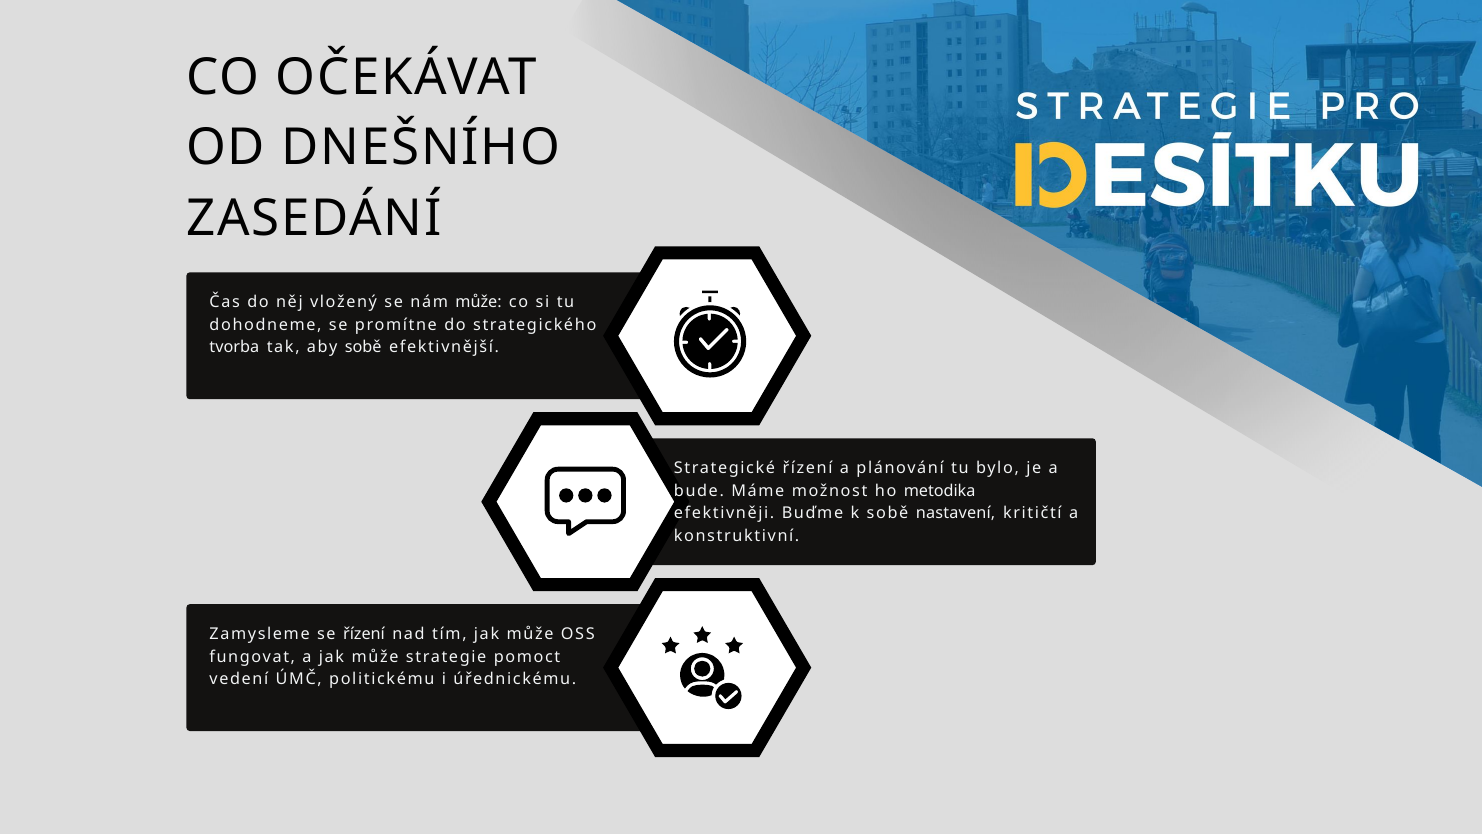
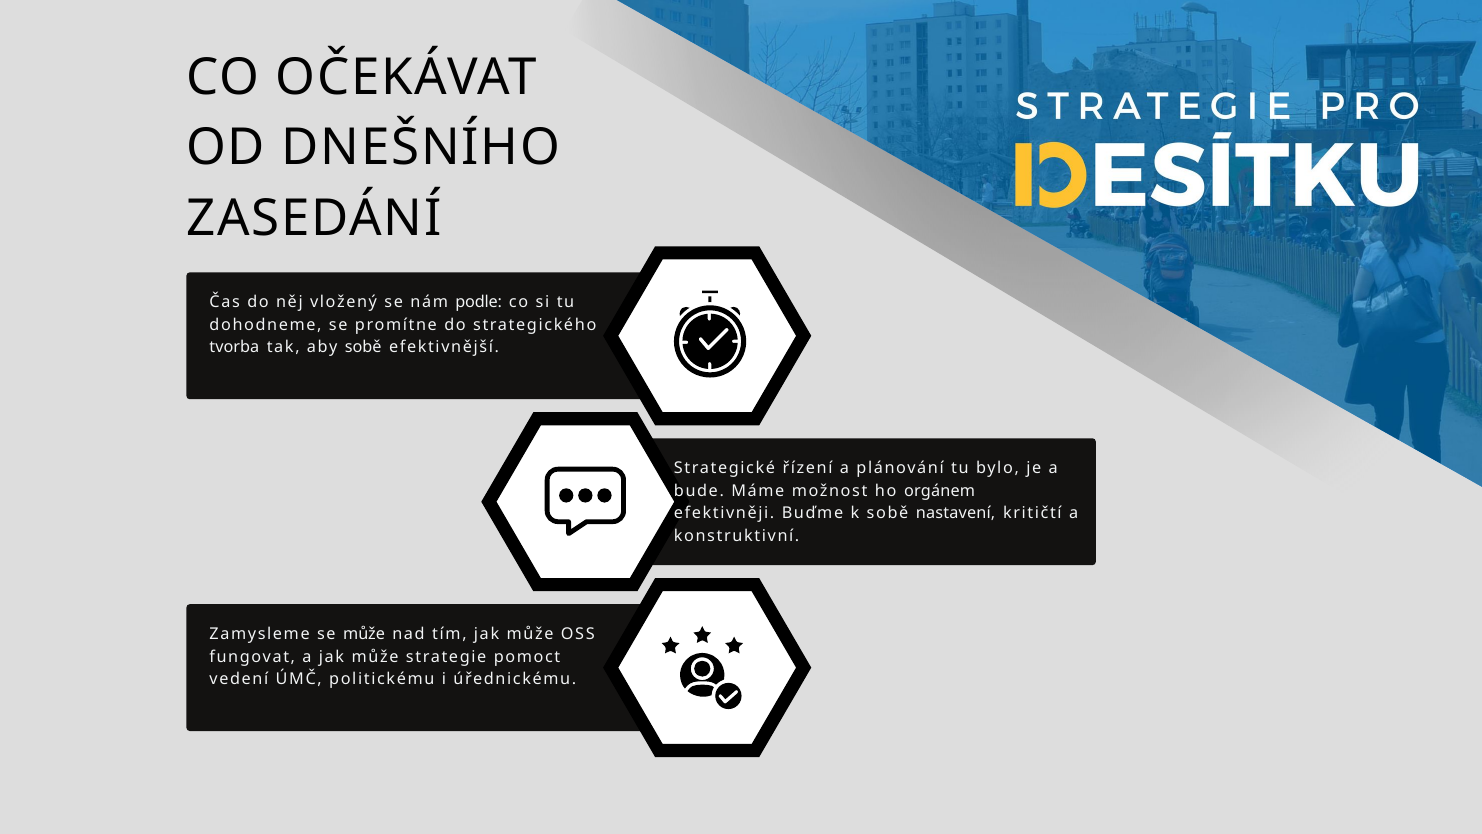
nám může: může -> podle (479, 302)
metodika: metodika -> orgánem (940, 491)
se řízení: řízení -> může (364, 634)
